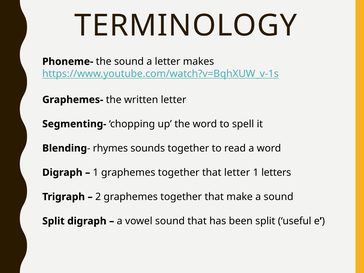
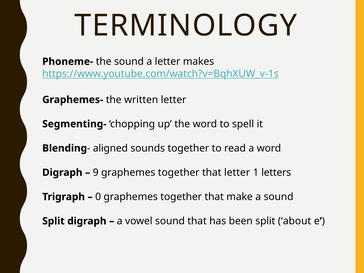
rhymes: rhymes -> aligned (110, 148)
1: 1 -> 9 (96, 173)
2: 2 -> 0 (98, 197)
useful: useful -> about (295, 221)
